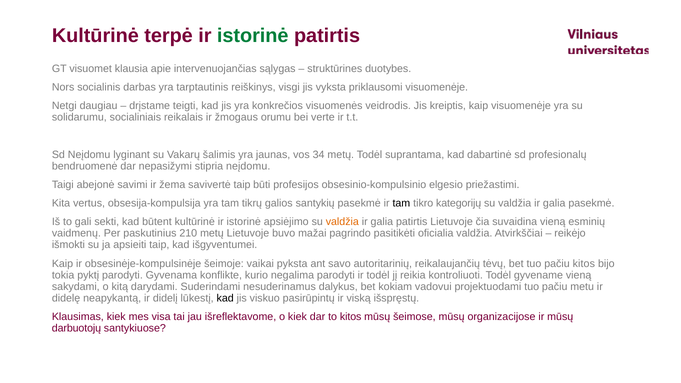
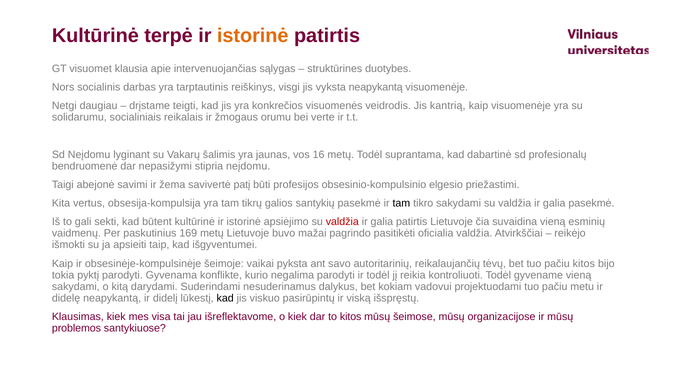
istorinė colour: green -> orange (253, 36)
vyksta priklausomi: priklausomi -> neapykantą (376, 87)
kreiptis: kreiptis -> kantrią (448, 106)
34: 34 -> 16 (319, 155)
savivertė taip: taip -> patį (242, 185)
tikro kategorijų: kategorijų -> sakydami (459, 203)
valdžia colour: orange -> red (342, 222)
210: 210 -> 169 (188, 233)
darbuotojų: darbuotojų -> problemos (76, 328)
